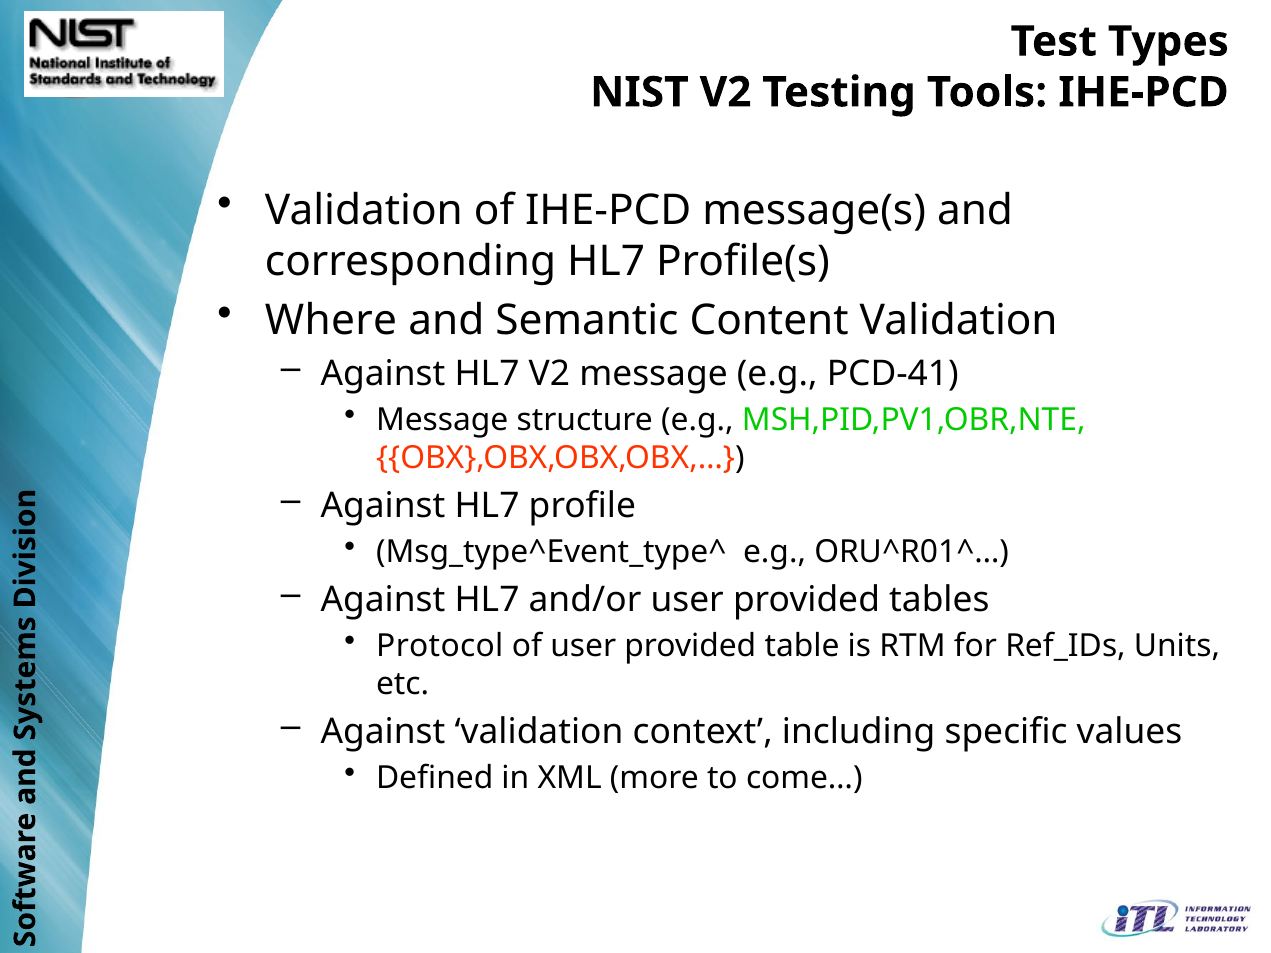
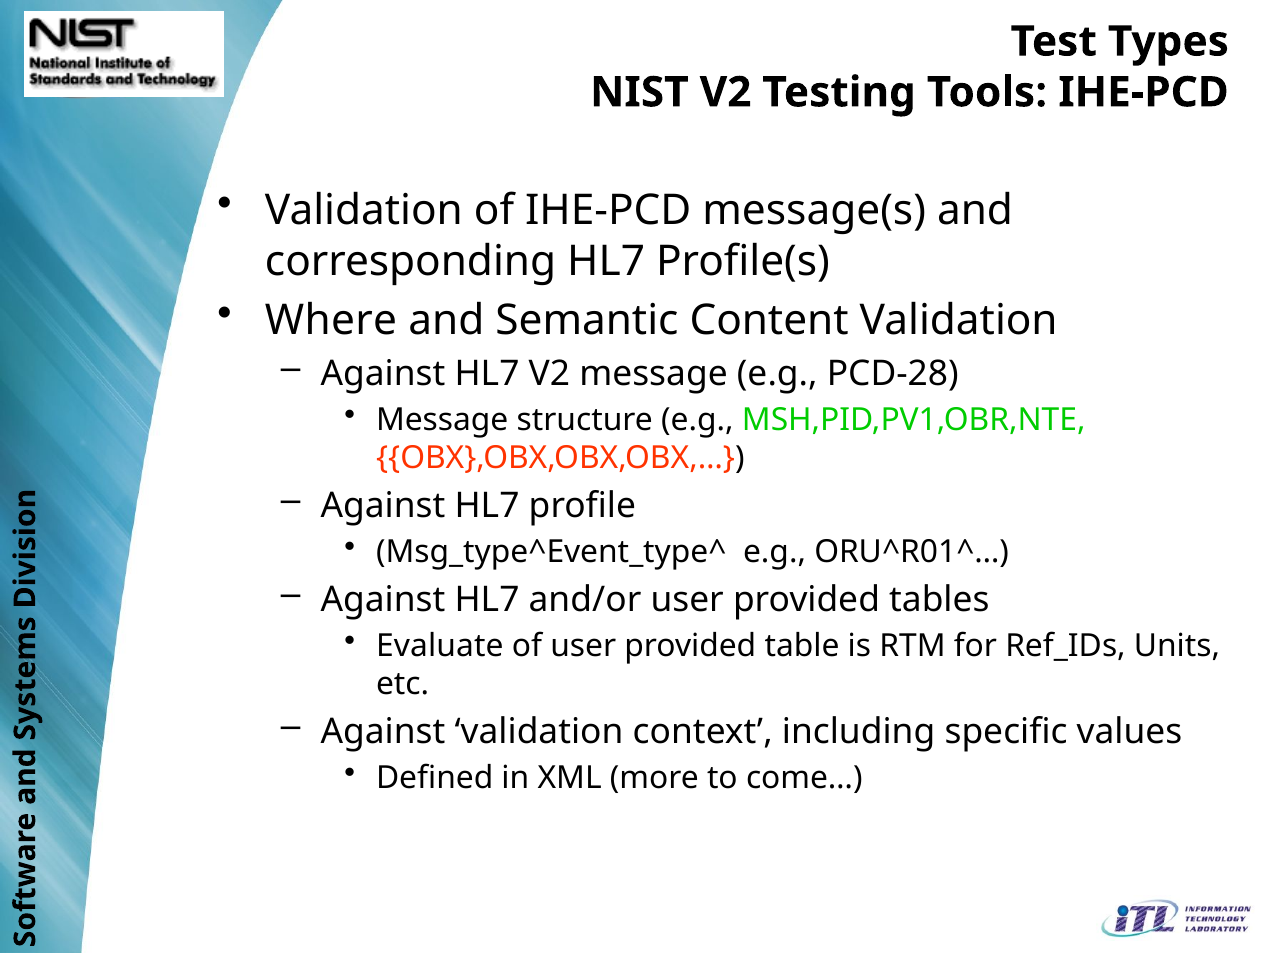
PCD-41: PCD-41 -> PCD-28 (893, 374)
Protocol: Protocol -> Evaluate (440, 646)
